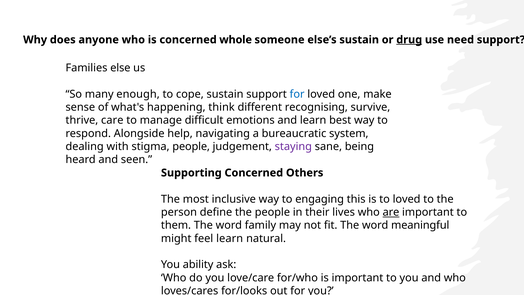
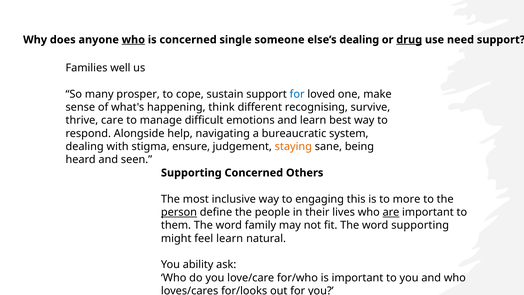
who underline: none -> present (133, 40)
whole: whole -> single (236, 40)
else’s sustain: sustain -> dealing (359, 40)
else: else -> well (120, 68)
enough: enough -> prosper (138, 94)
stigma people: people -> ensure (191, 146)
staying colour: purple -> orange (293, 146)
to loved: loved -> more (407, 199)
person underline: none -> present (179, 212)
word meaningful: meaningful -> supporting (420, 225)
